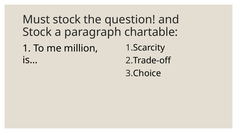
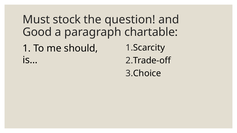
Stock: Stock -> Good (37, 32)
million: million -> should (81, 48)
